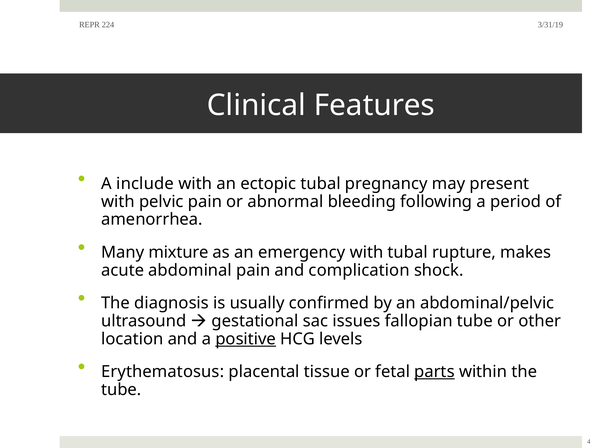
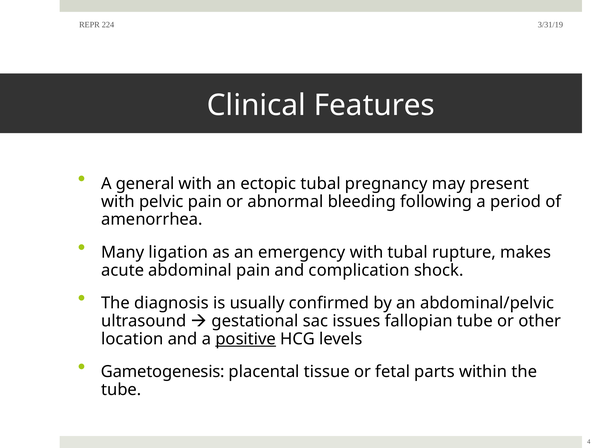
include: include -> general (145, 184)
mixture: mixture -> ligation (178, 252)
Erythematosus: Erythematosus -> Gametogenesis (163, 372)
parts underline: present -> none (434, 372)
